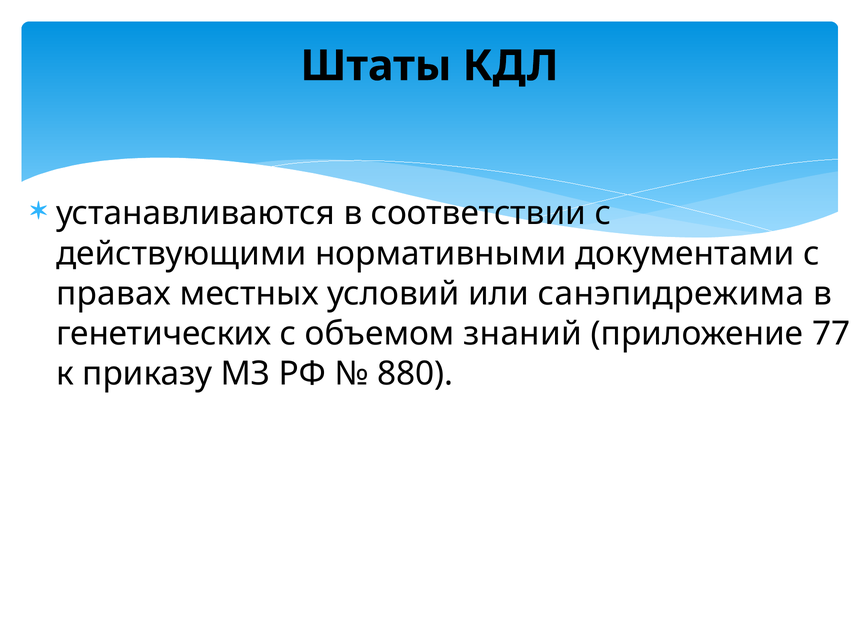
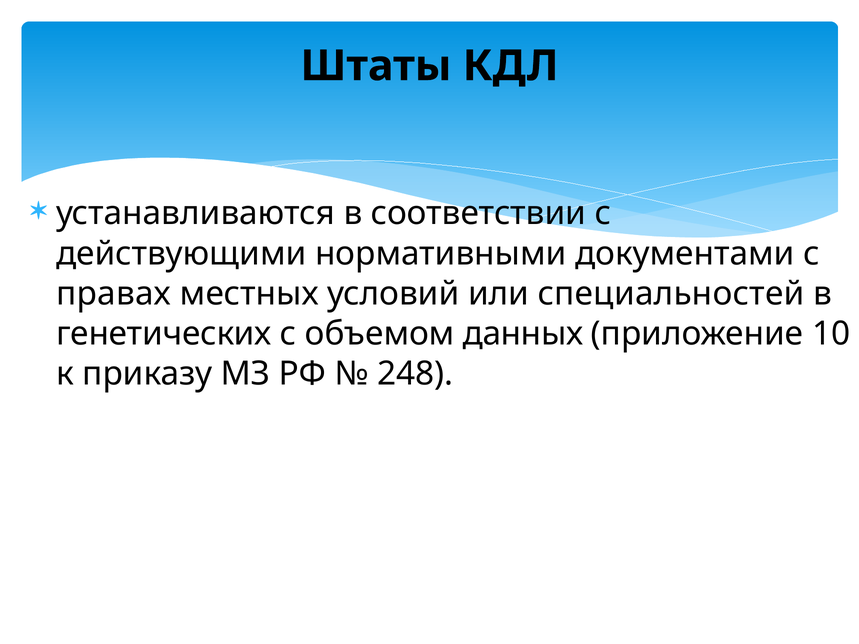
санэпидрежима: санэпидрежима -> специальностей (671, 294)
знаний: знаний -> данных (523, 334)
77: 77 -> 10 (831, 334)
880: 880 -> 248 (415, 374)
